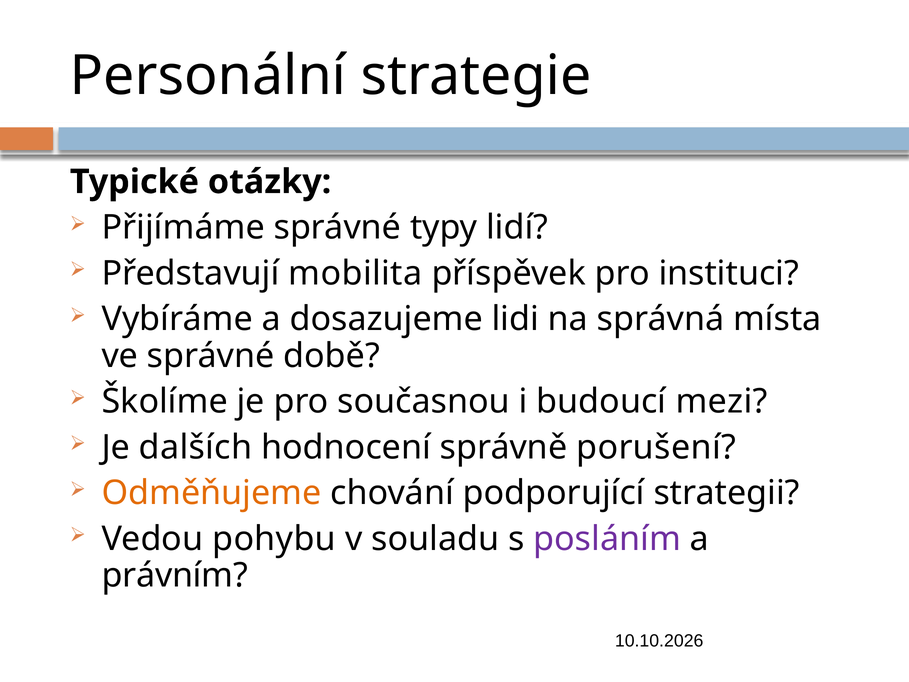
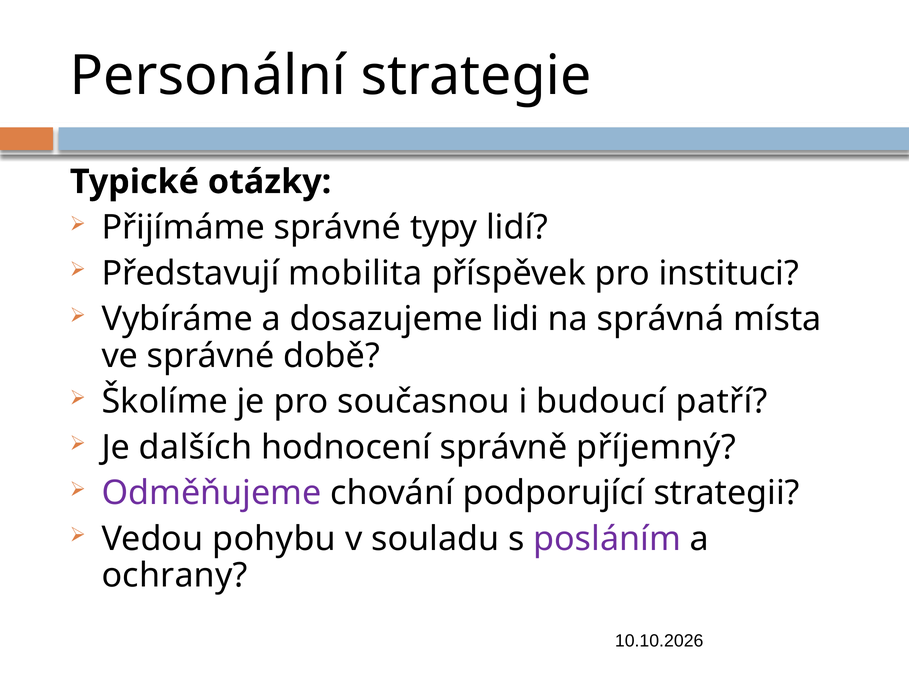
mezi: mezi -> patří (722, 401)
porušení: porušení -> příjemný (656, 447)
Odměňujeme colour: orange -> purple (212, 493)
právním: právním -> ochrany (175, 575)
